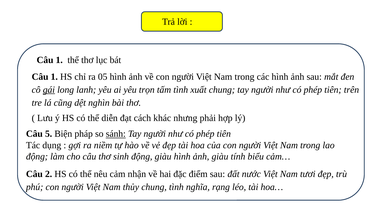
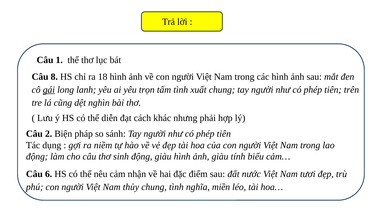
1: 1 -> 8 (54, 76)
05: 05 -> 18 (103, 76)
5: 5 -> 2 (49, 134)
sánh underline: present -> none (116, 134)
2: 2 -> 6 (49, 174)
rạng: rạng -> miền (221, 186)
